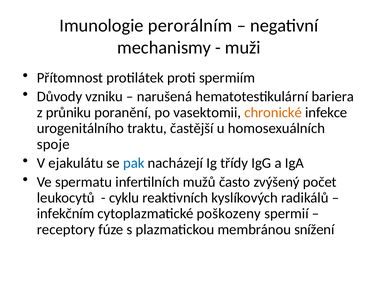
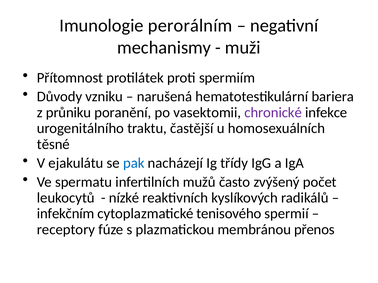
chronické colour: orange -> purple (273, 113)
spoje: spoje -> těsné (53, 144)
cyklu: cyklu -> nízké (124, 198)
poškozeny: poškozeny -> tenisového (229, 214)
snížení: snížení -> přenos (314, 230)
